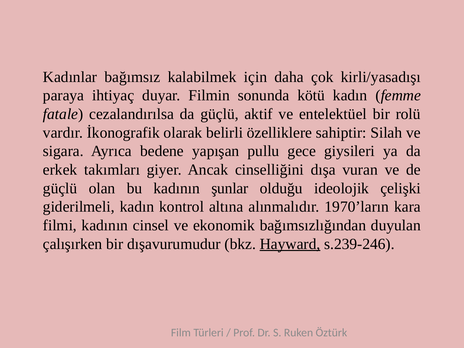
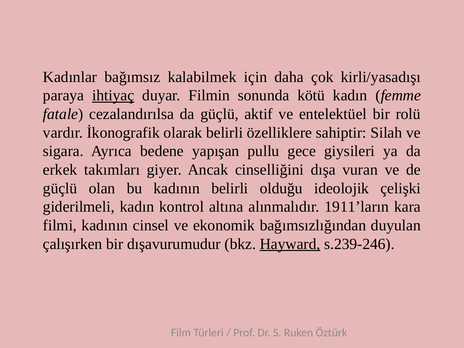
ihtiyaç underline: none -> present (113, 95)
kadının şunlar: şunlar -> belirli (230, 188)
1970’ların: 1970’ların -> 1911’ların (357, 207)
